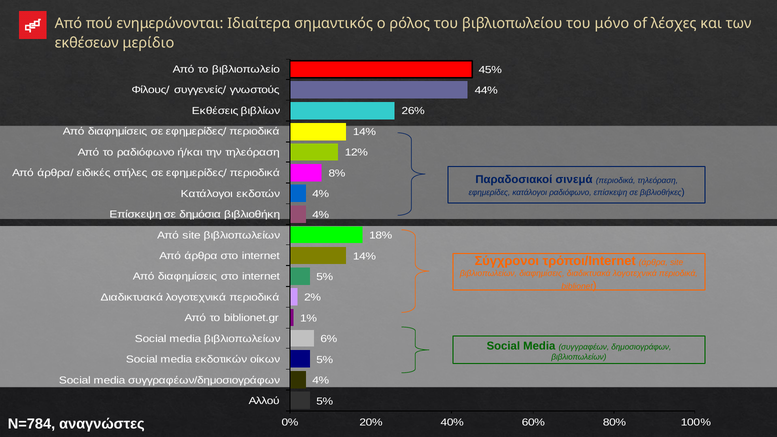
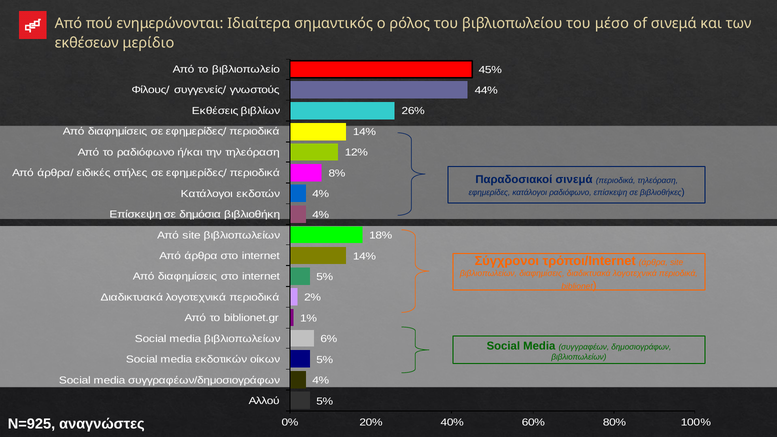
μόνο: μόνο -> μέσο (612, 24)
of λέσχες: λέσχες -> σινεμά (674, 24)
Ν=784: Ν=784 -> Ν=925 (32, 424)
